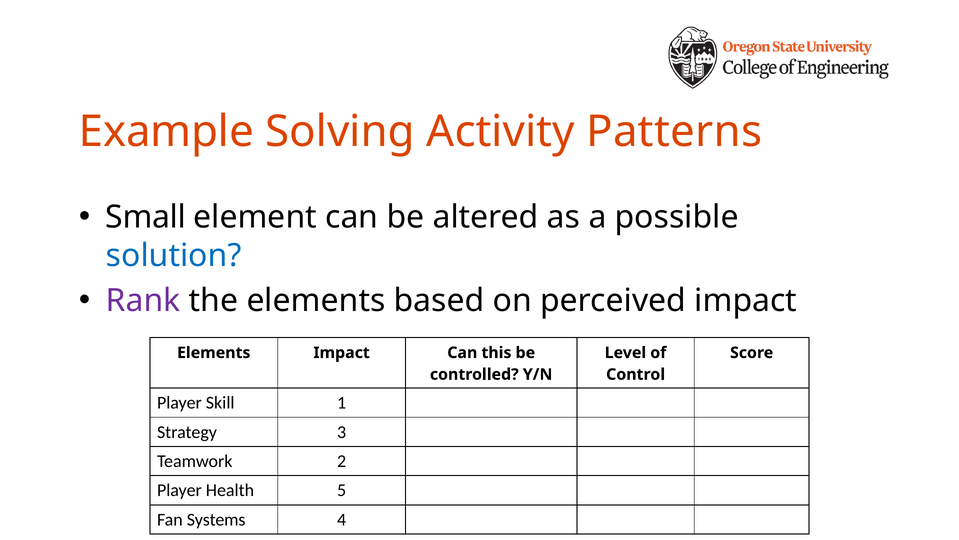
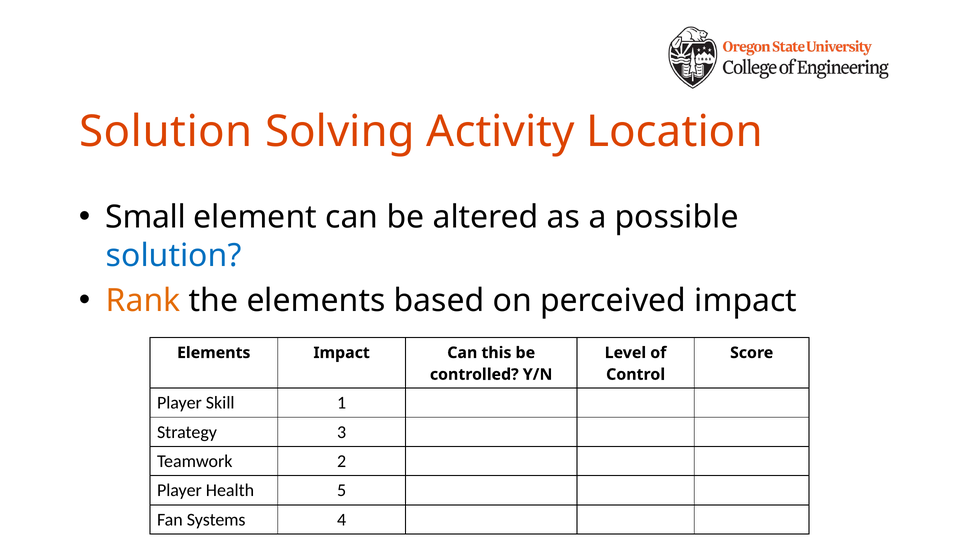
Example: Example -> Solution (166, 131)
Patterns: Patterns -> Location (674, 131)
Rank colour: purple -> orange (143, 300)
